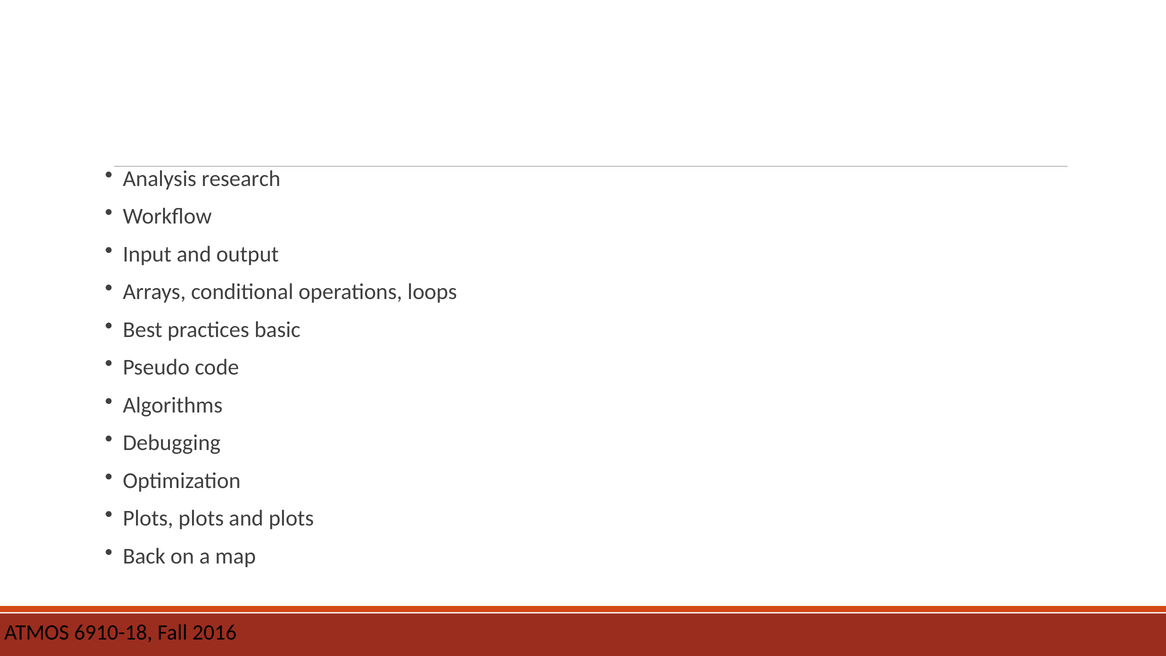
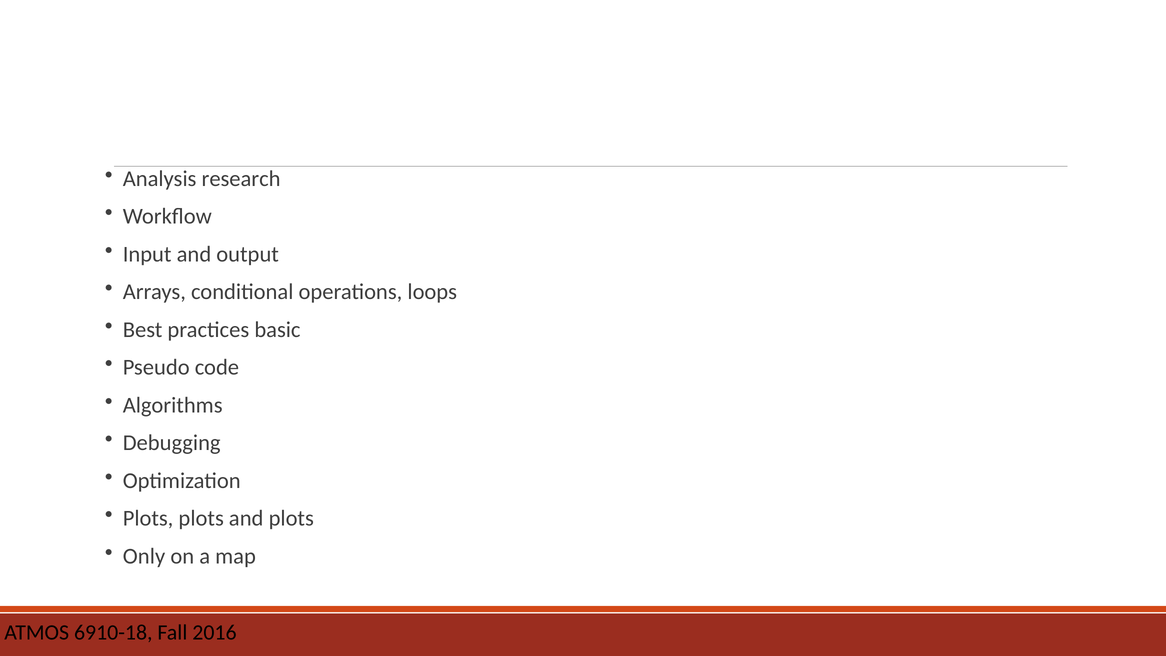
Back: Back -> Only (144, 556)
